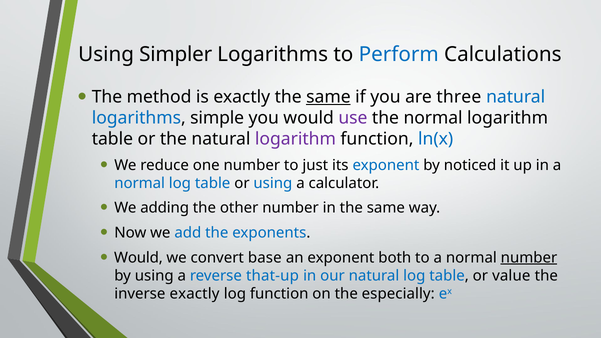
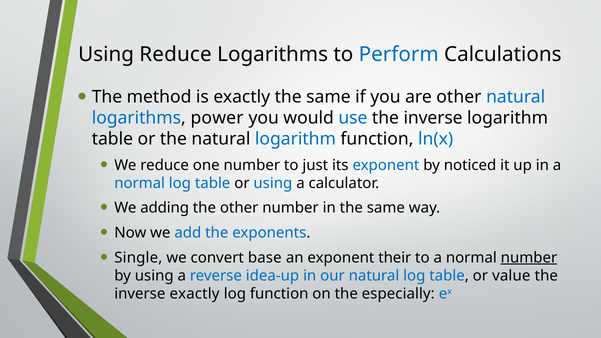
Using Simpler: Simpler -> Reduce (176, 54)
same underline: present -> none (328, 97)
are three: three -> other (459, 97)
simple: simple -> power (217, 118)
use colour: purple -> blue (353, 118)
normal: normal -> inverse (433, 118)
logarithm colour: purple -> blue (295, 139)
Would: Would -> Single (138, 258)
both: both -> their (395, 258)
that-up: that-up -> idea-up (273, 276)
